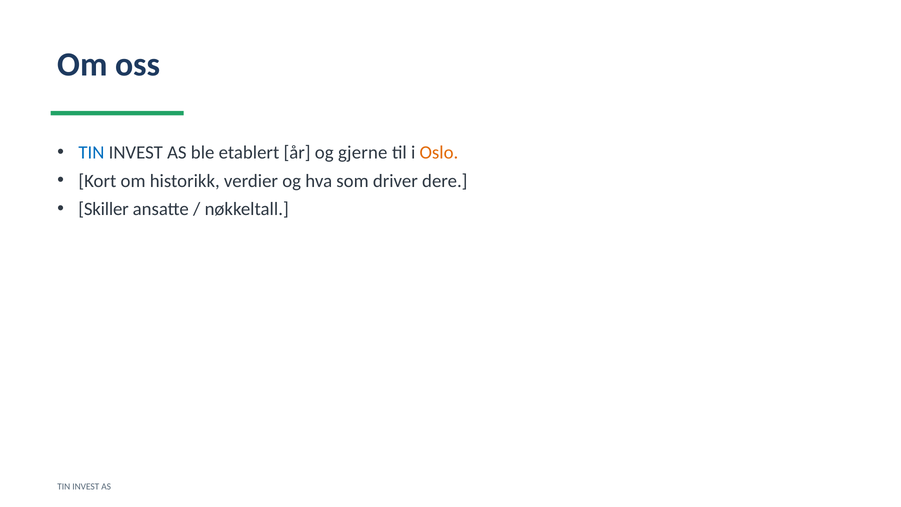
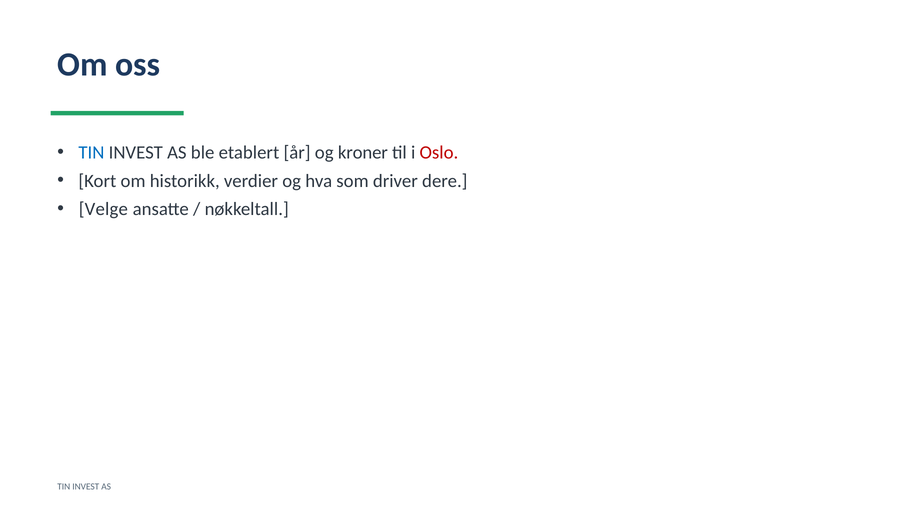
gjerne: gjerne -> kroner (363, 153)
Oslo colour: orange -> red (439, 153)
Skiller: Skiller -> Velge (103, 209)
